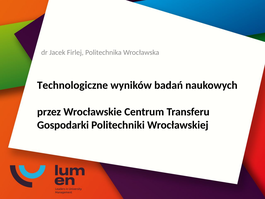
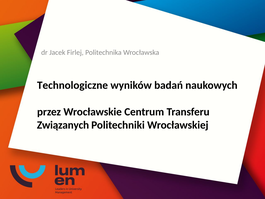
Gospodarki: Gospodarki -> Związanych (63, 125)
